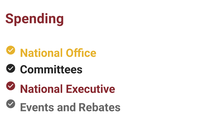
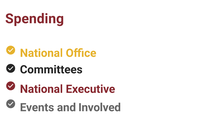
Rebates: Rebates -> Involved (100, 108)
